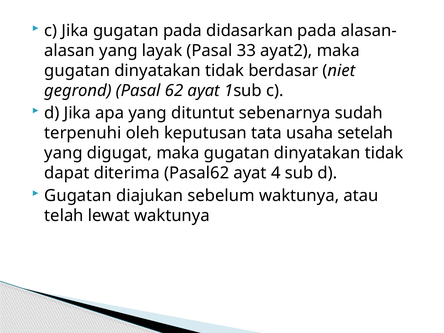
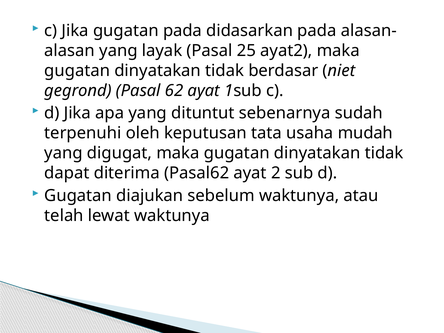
33: 33 -> 25 (246, 51)
setelah: setelah -> mudah (365, 133)
4: 4 -> 2 (276, 173)
